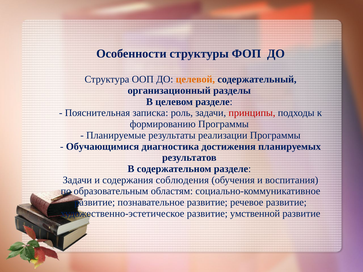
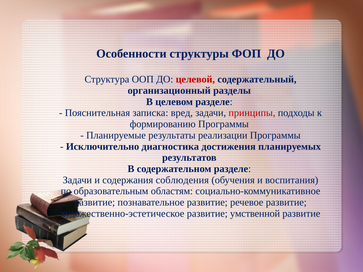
целевой colour: orange -> red (195, 79)
роль: роль -> вред (182, 113)
Обучающимися: Обучающимися -> Исключительно (103, 147)
